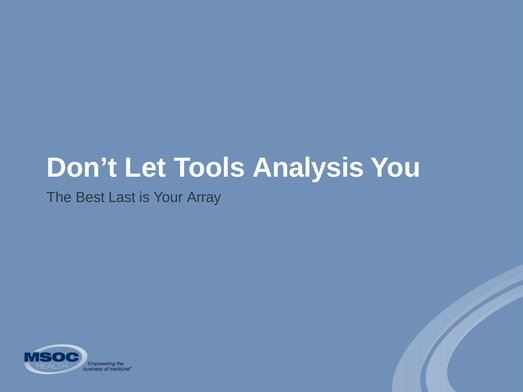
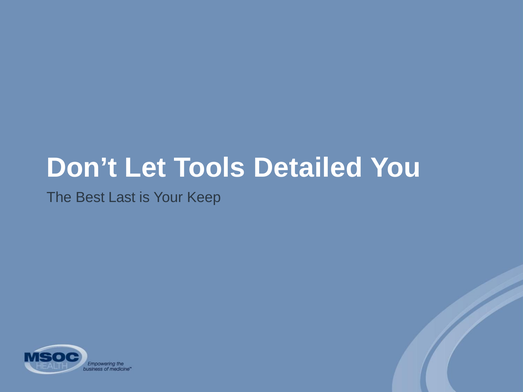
Analysis: Analysis -> Detailed (308, 168)
Array: Array -> Keep (204, 198)
